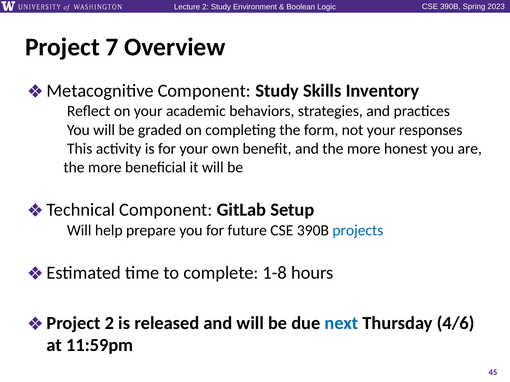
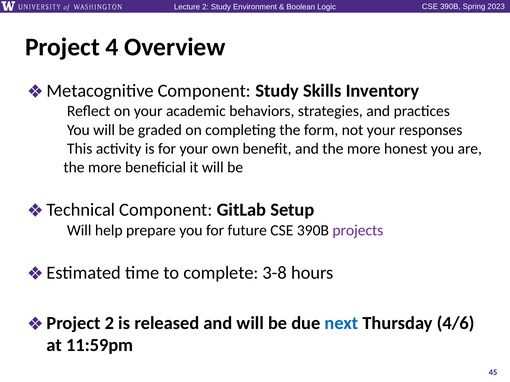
7: 7 -> 4 (112, 47)
projects colour: blue -> purple (358, 231)
1-8: 1-8 -> 3-8 (275, 273)
